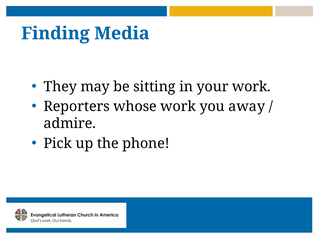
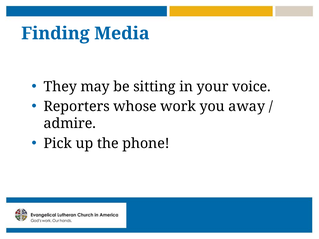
your work: work -> voice (251, 87)
